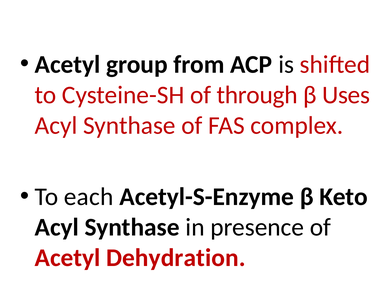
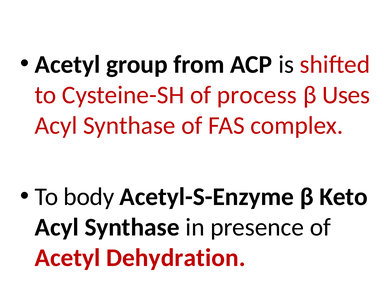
through: through -> process (257, 95)
each: each -> body (89, 197)
